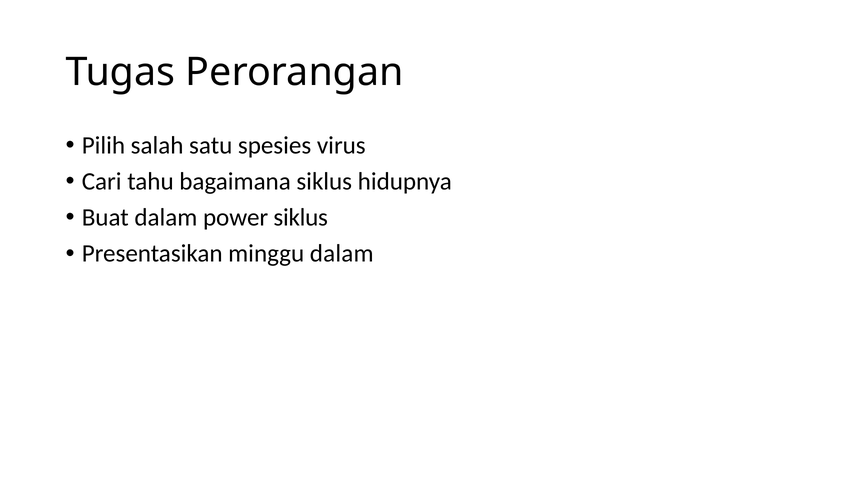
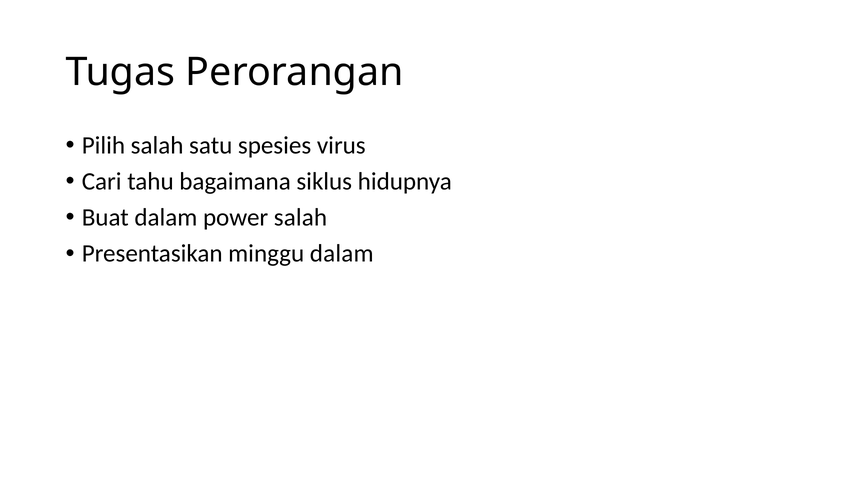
power siklus: siklus -> salah (300, 218)
